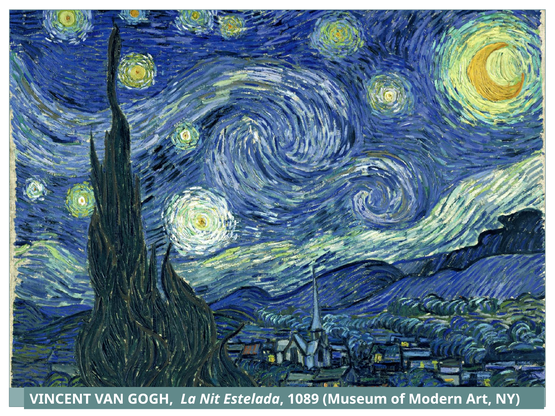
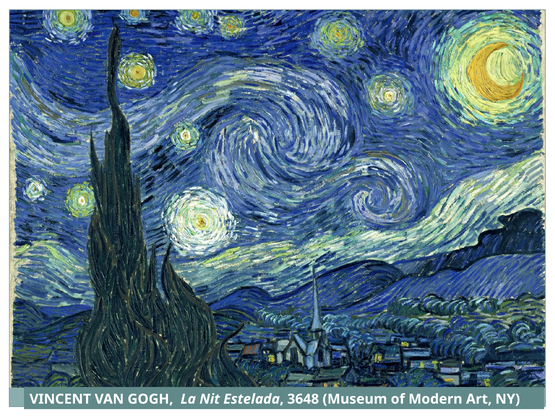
1089: 1089 -> 3648 (303, 399)
